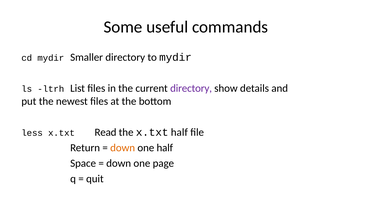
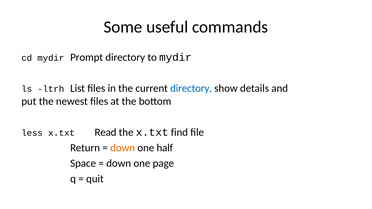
Smaller: Smaller -> Prompt (87, 57)
directory colour: purple -> blue (191, 89)
x.txt half: half -> find (179, 133)
